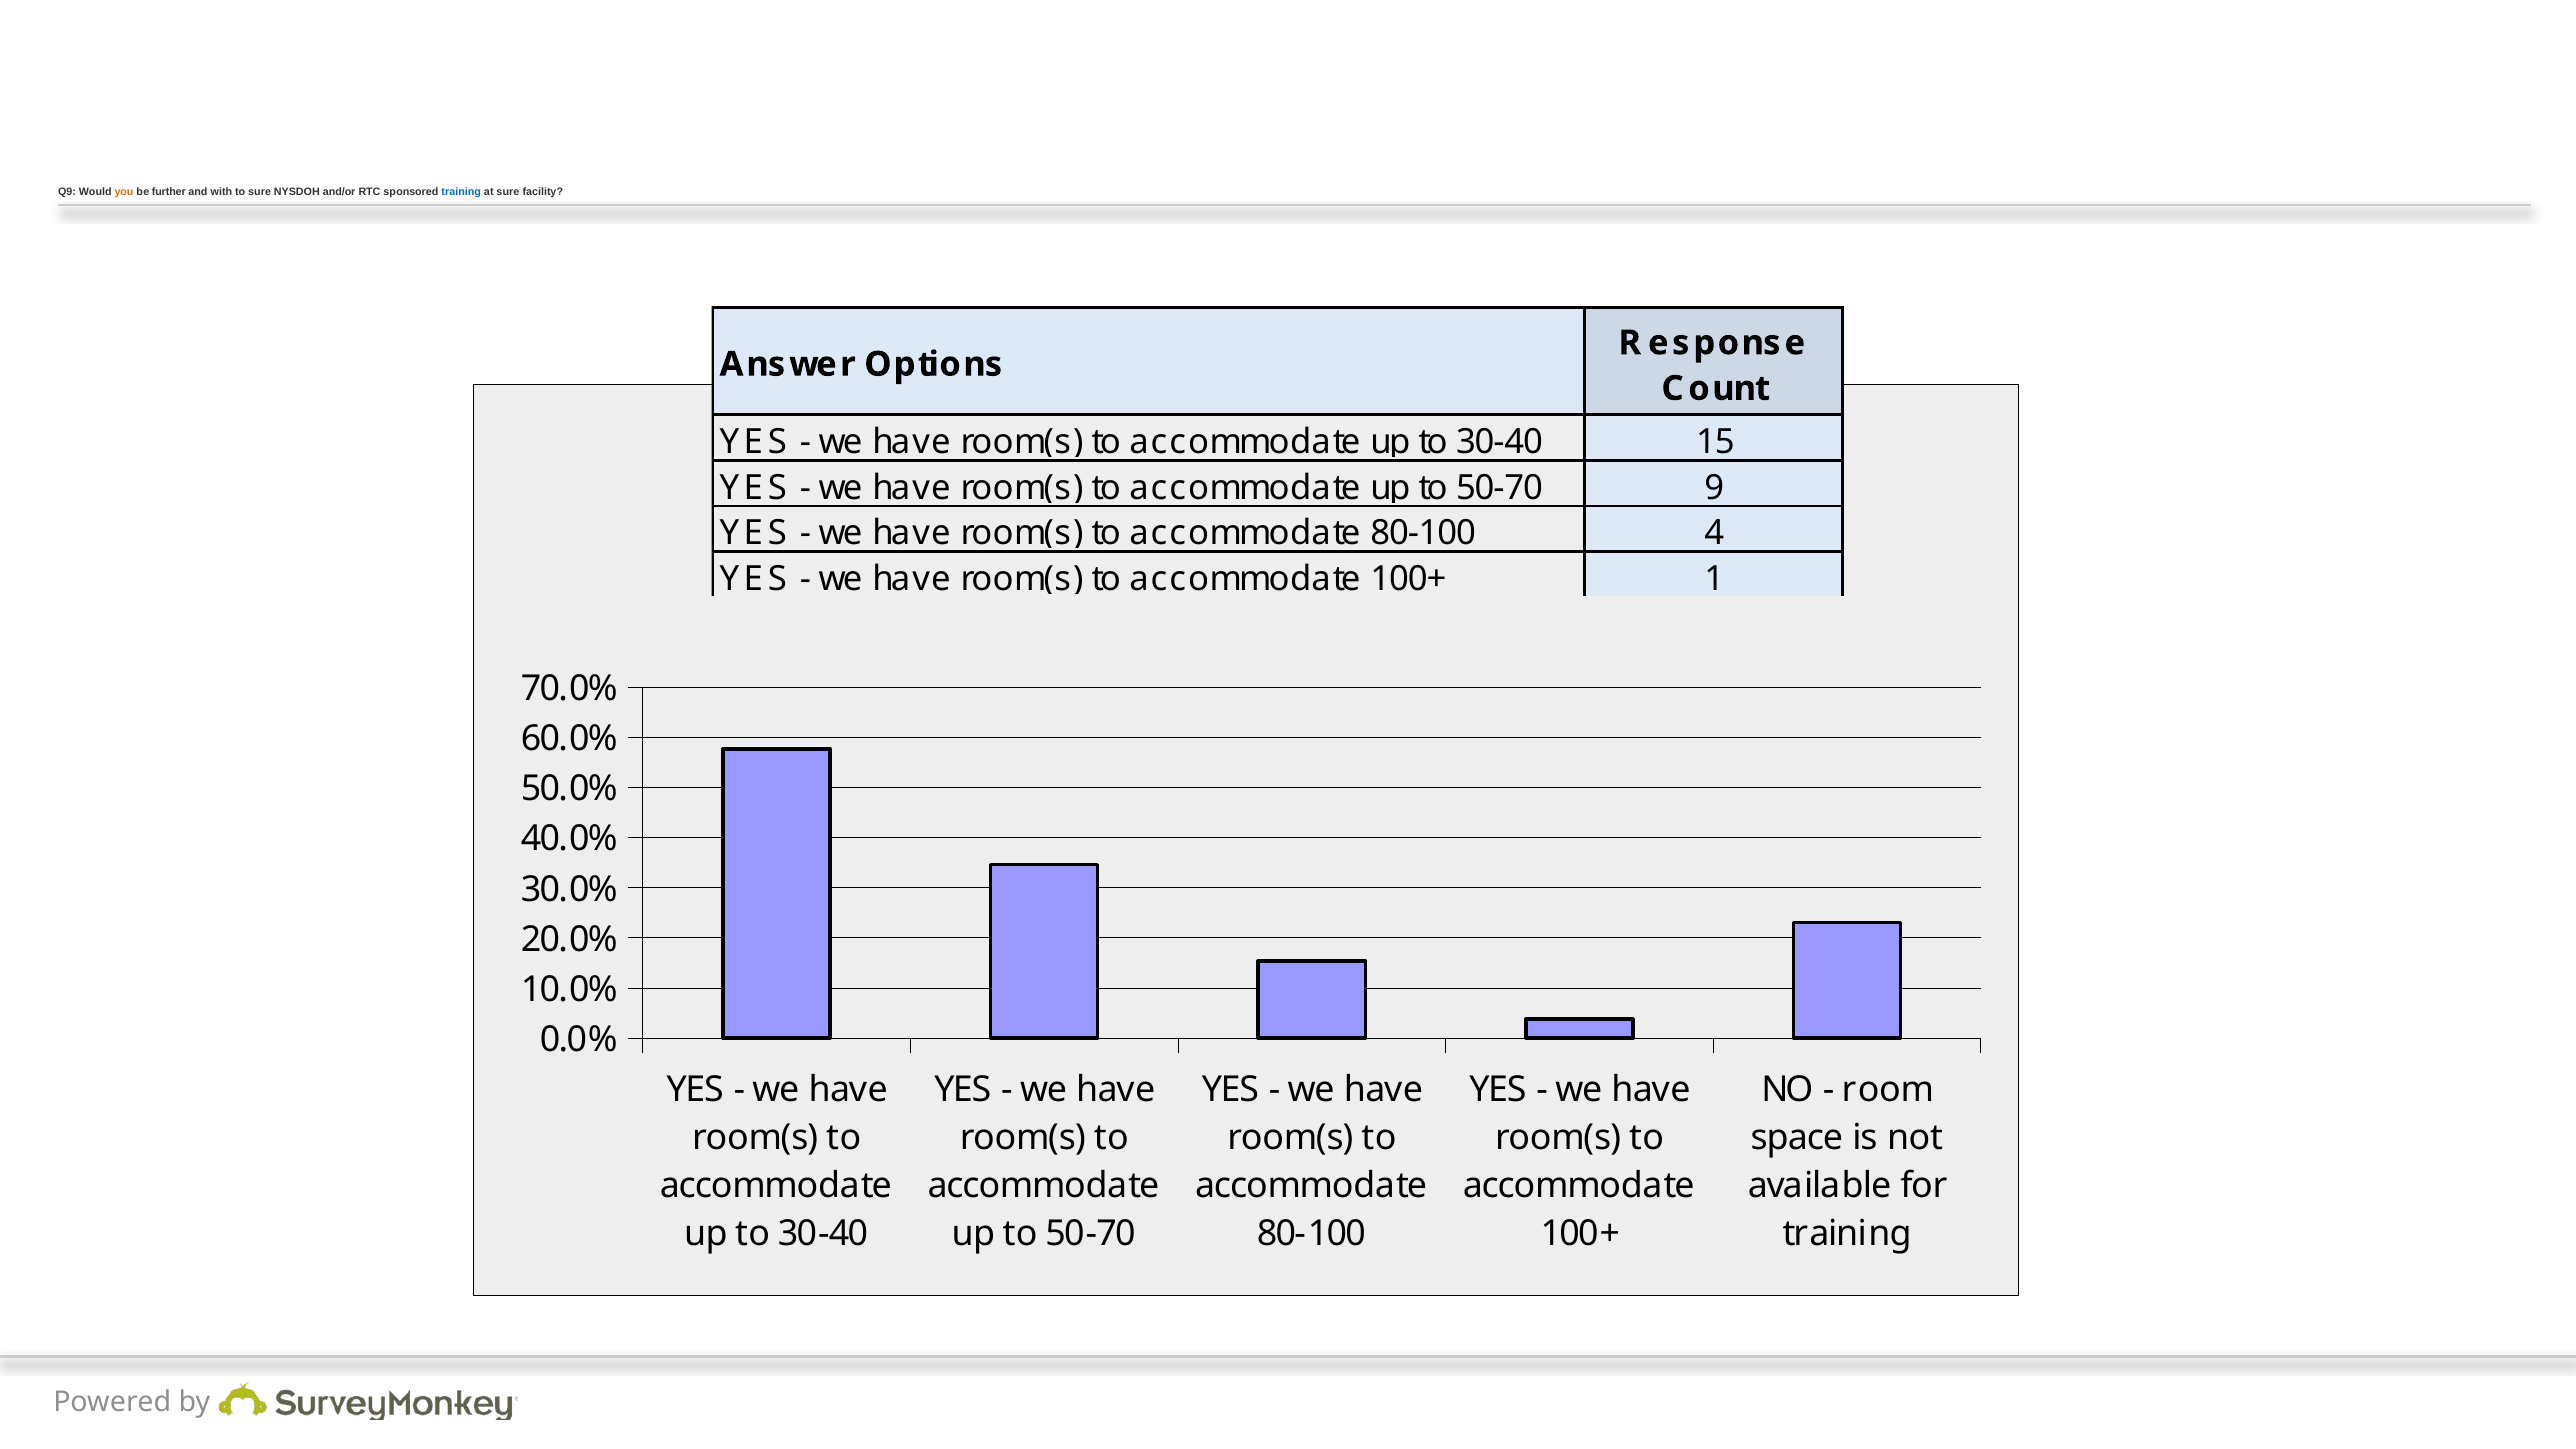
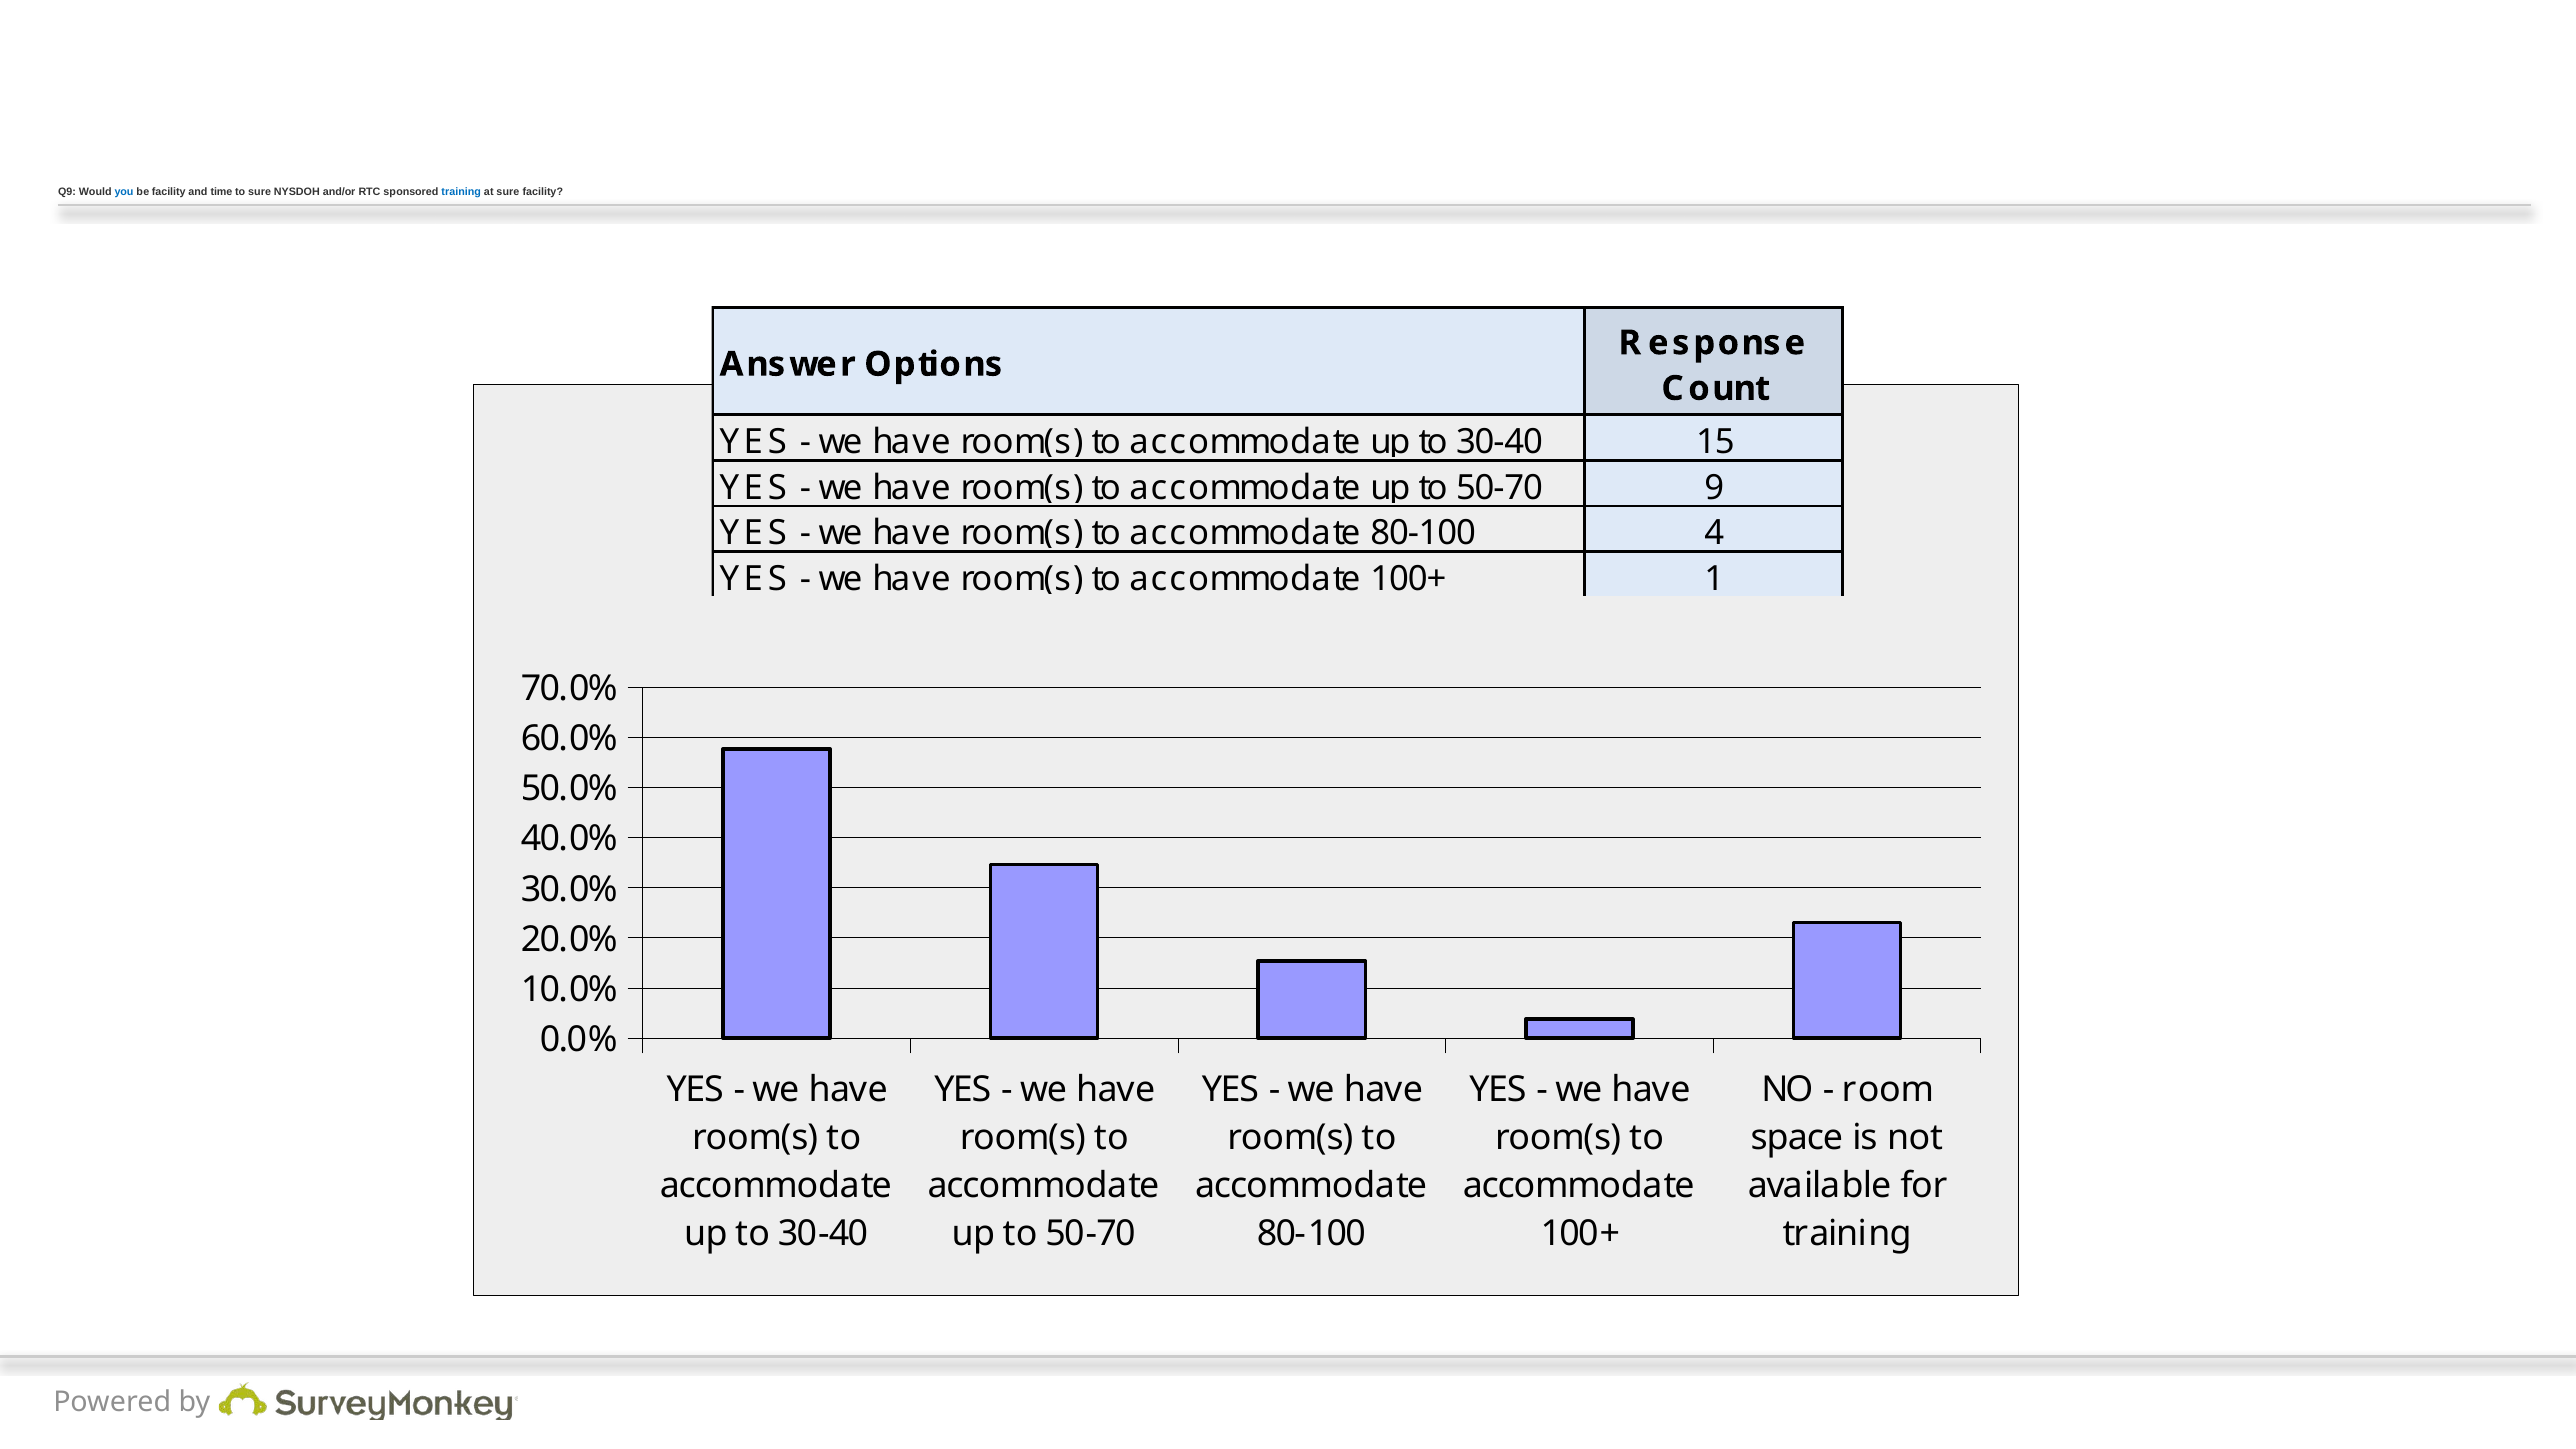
you colour: orange -> blue (124, 192)
be further: further -> facility (169, 192)
with: with -> time (221, 192)
